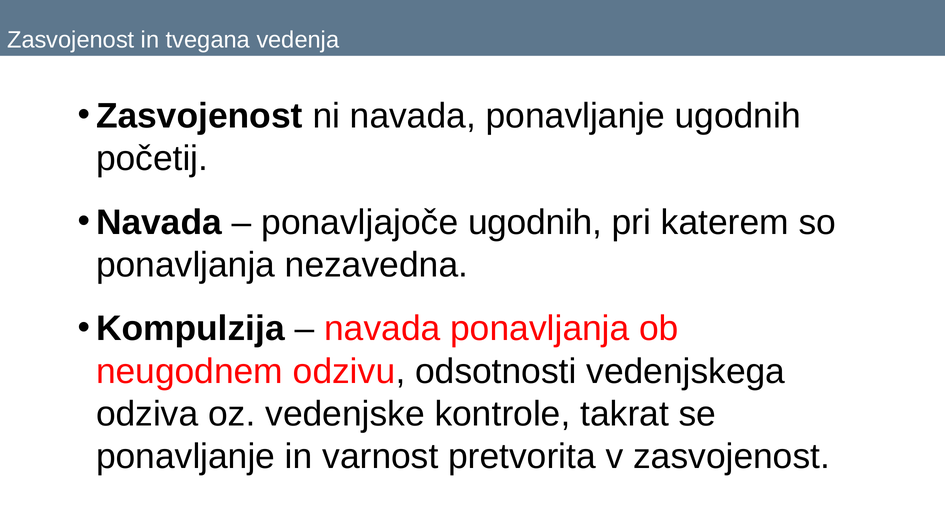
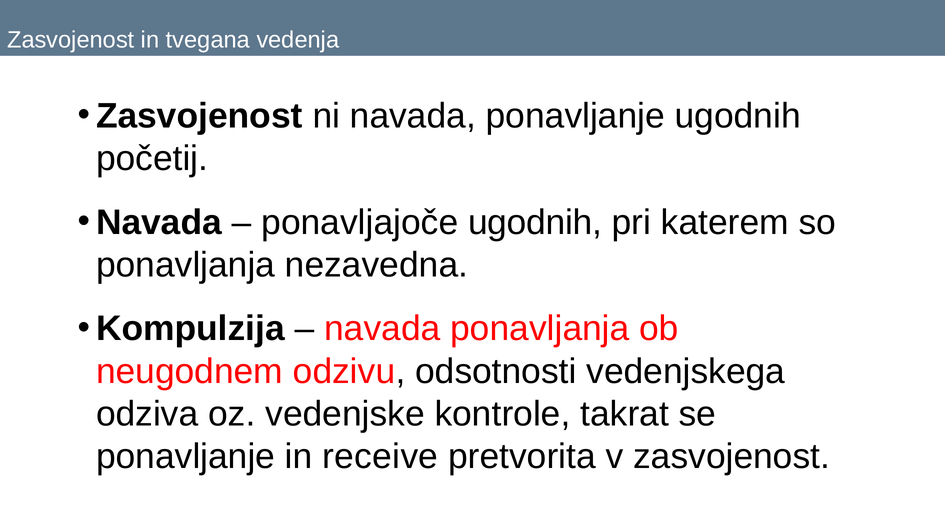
varnost: varnost -> receive (380, 456)
